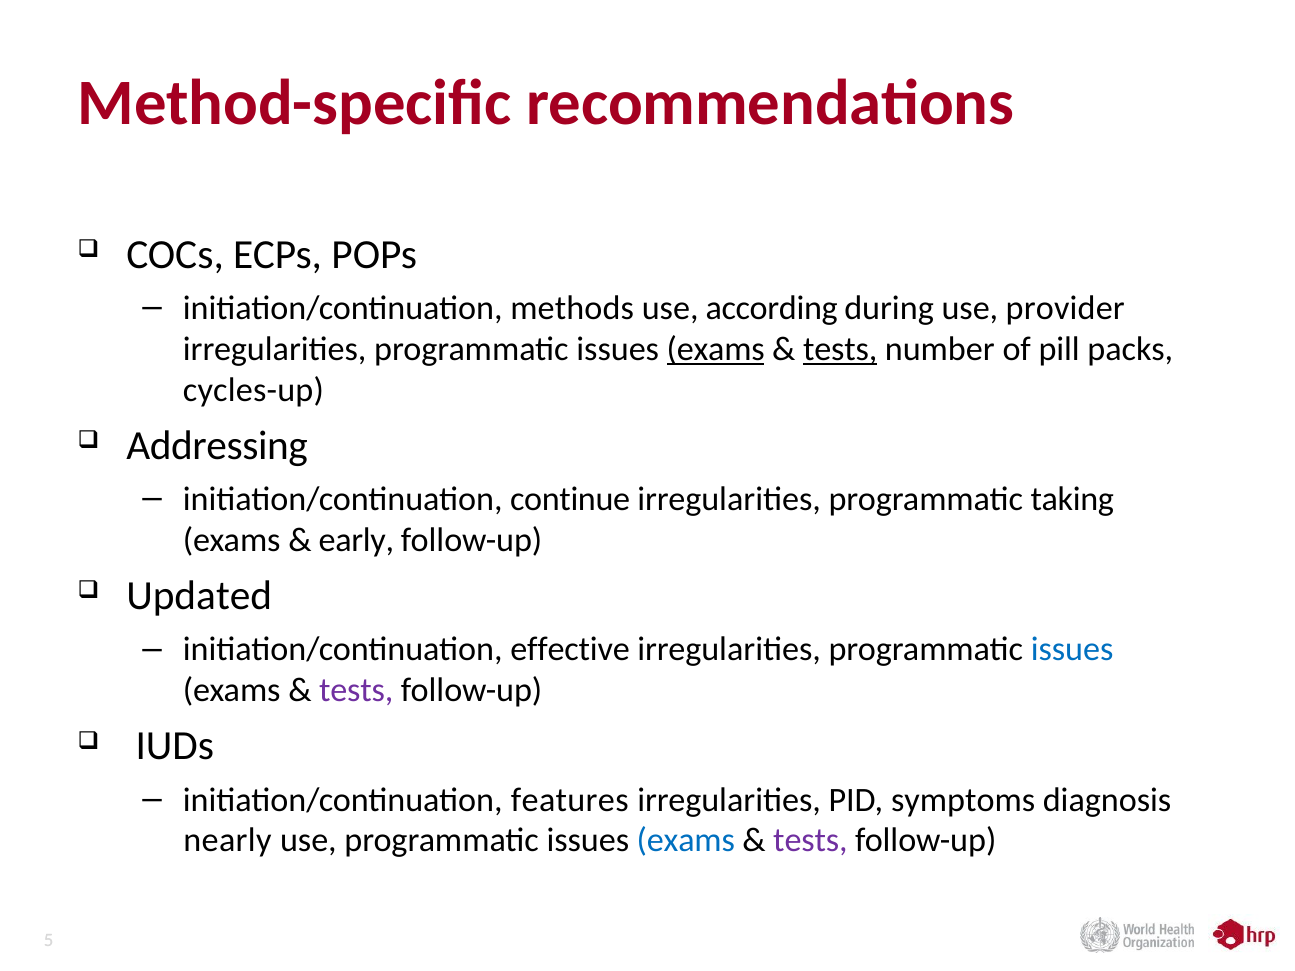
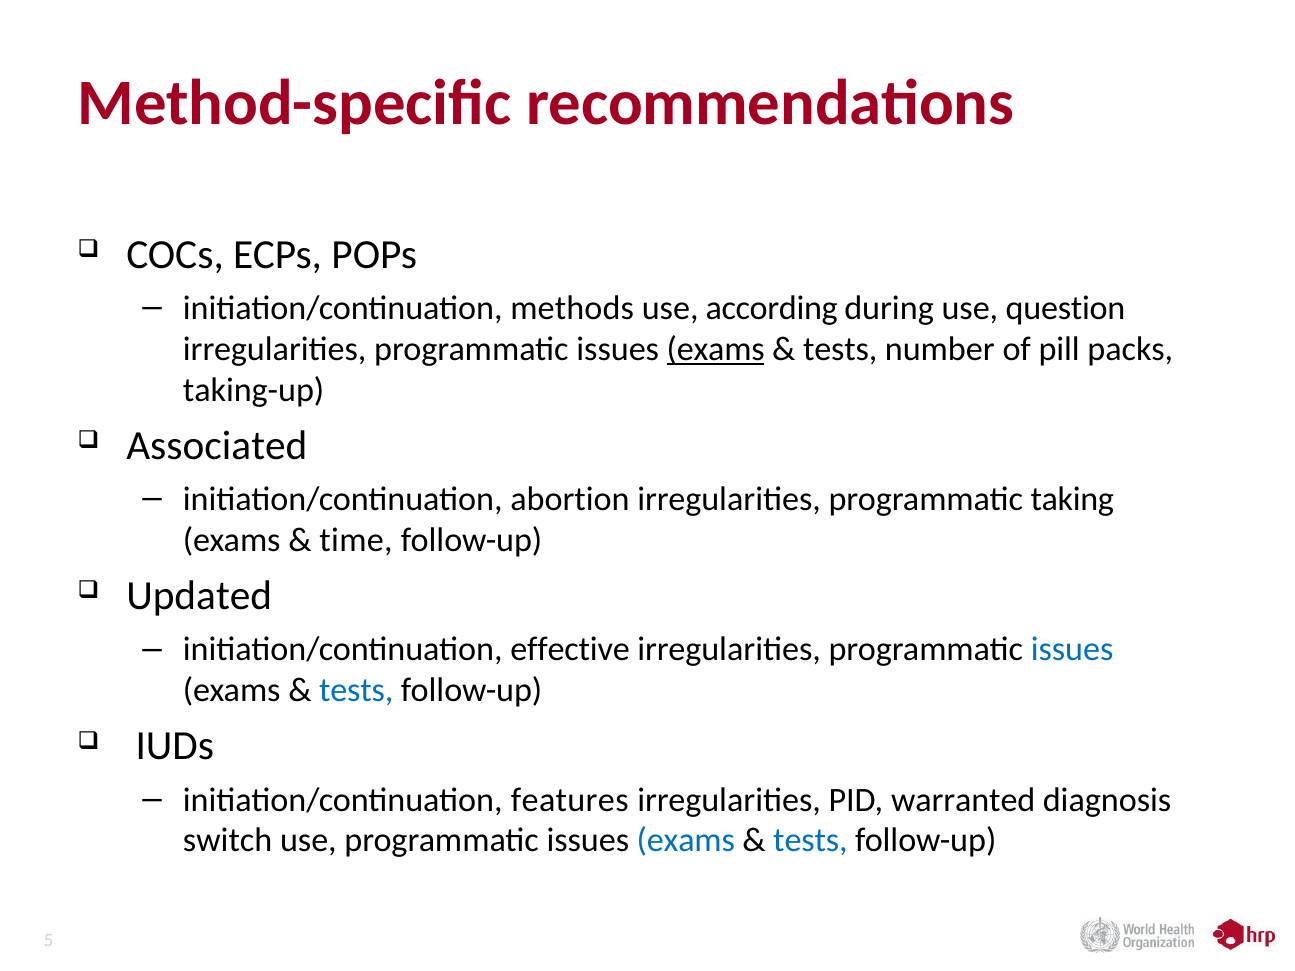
provider: provider -> question (1065, 308)
tests underline: present -> none (840, 349)
cycles-up: cycles-up -> taking-up (254, 390)
Addressing: Addressing -> Associated (217, 446)
continue: continue -> abortion (570, 499)
early: early -> time (356, 540)
tests colour: purple -> blue (356, 691)
symptoms: symptoms -> warranted (963, 800)
nearly: nearly -> switch (228, 841)
tests colour: purple -> blue (810, 841)
